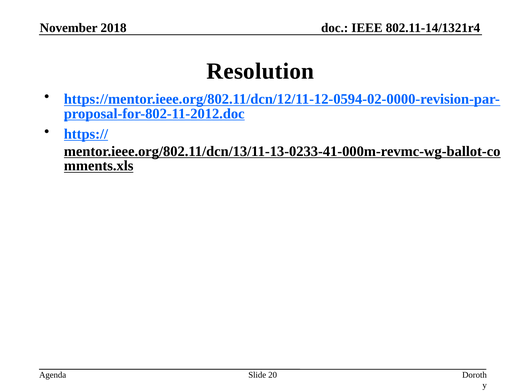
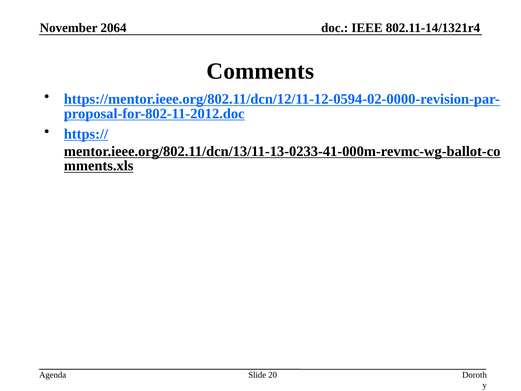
2018: 2018 -> 2064 (114, 28)
Resolution: Resolution -> Comments (260, 71)
